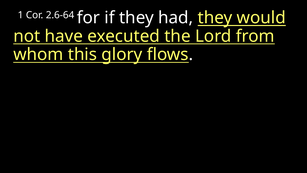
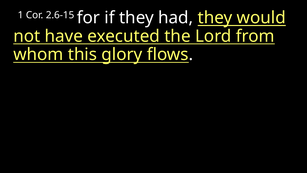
2.6-64: 2.6-64 -> 2.6-15 (60, 15)
